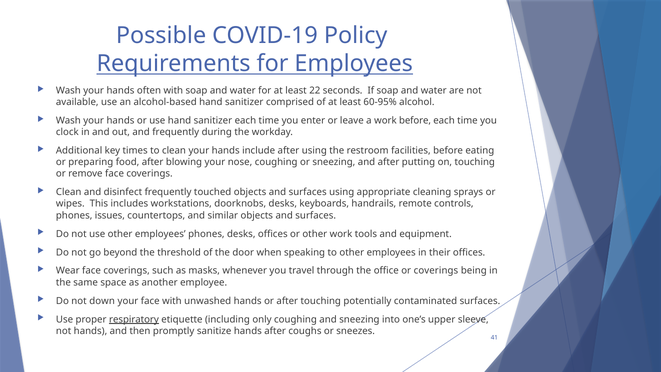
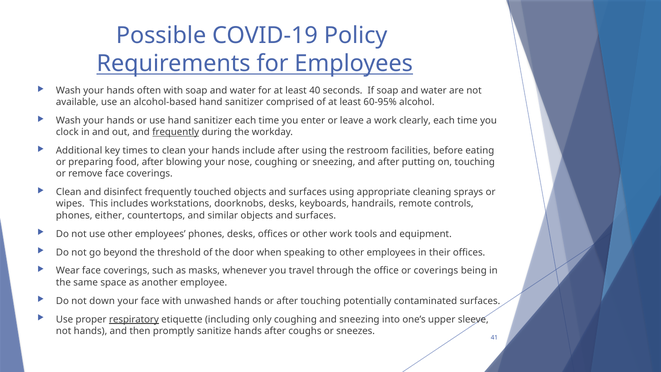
22: 22 -> 40 (315, 90)
work before: before -> clearly (415, 120)
frequently underline: none -> present (176, 132)
issues: issues -> either (110, 215)
